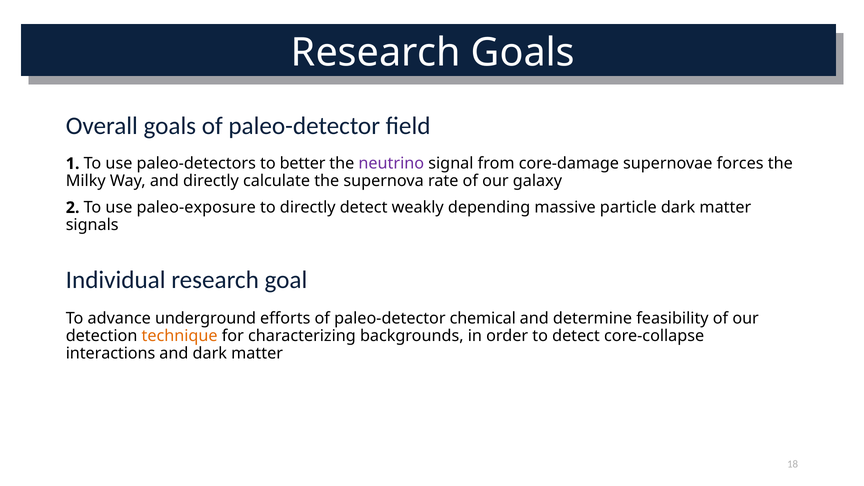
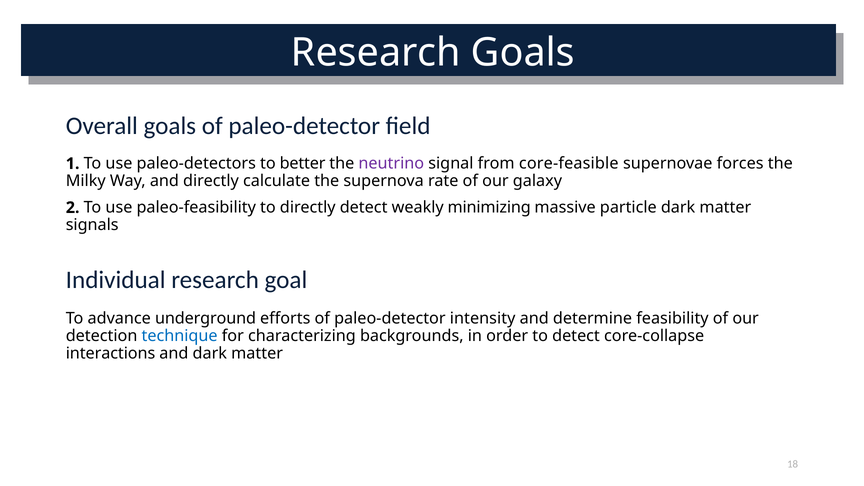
core-damage: core-damage -> core-feasible (569, 164)
paleo-exposure: paleo-exposure -> paleo-feasibility (196, 208)
depending: depending -> minimizing (489, 208)
chemical: chemical -> intensity (483, 318)
technique colour: orange -> blue (180, 336)
